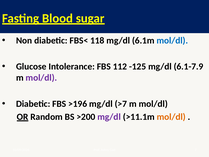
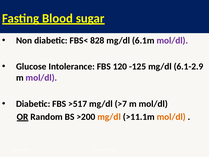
118: 118 -> 828 (97, 40)
mol/dl colour: blue -> purple (172, 40)
112: 112 -> 120 (120, 66)
6.1-7.9: 6.1-7.9 -> 6.1-2.9 (188, 66)
>196: >196 -> >517 (78, 104)
mg/dl colour: purple -> orange (109, 117)
